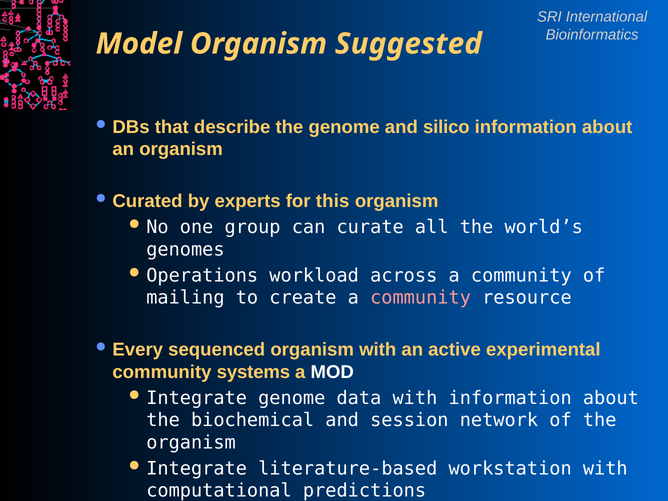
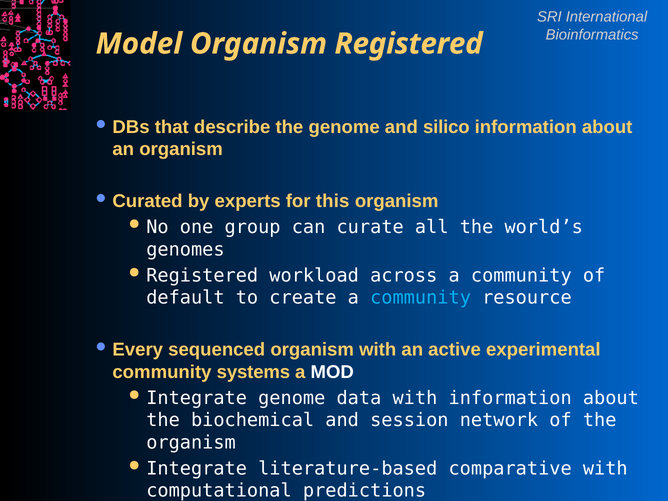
Organism Suggested: Suggested -> Registered (409, 44)
Operations: Operations -> Registered (202, 275)
mailing: mailing -> default (185, 298)
community colour: pink -> light blue (421, 298)
workstation: workstation -> comparative (510, 469)
